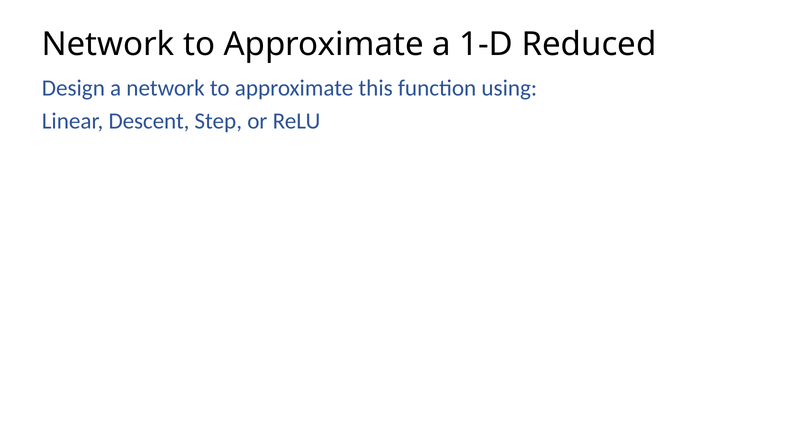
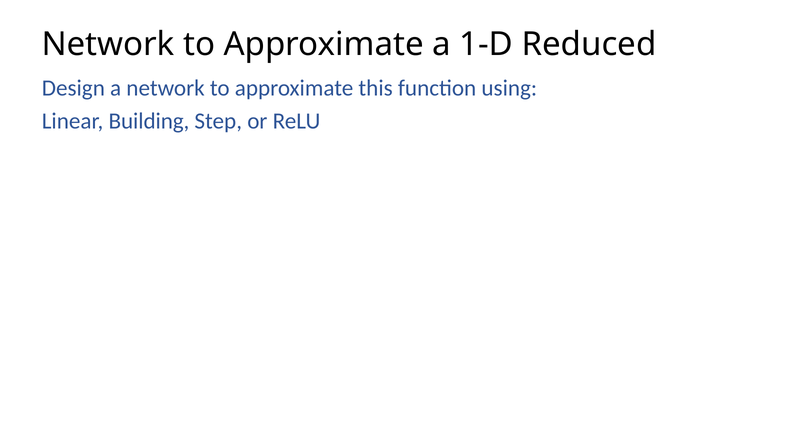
Descent: Descent -> Building (149, 121)
